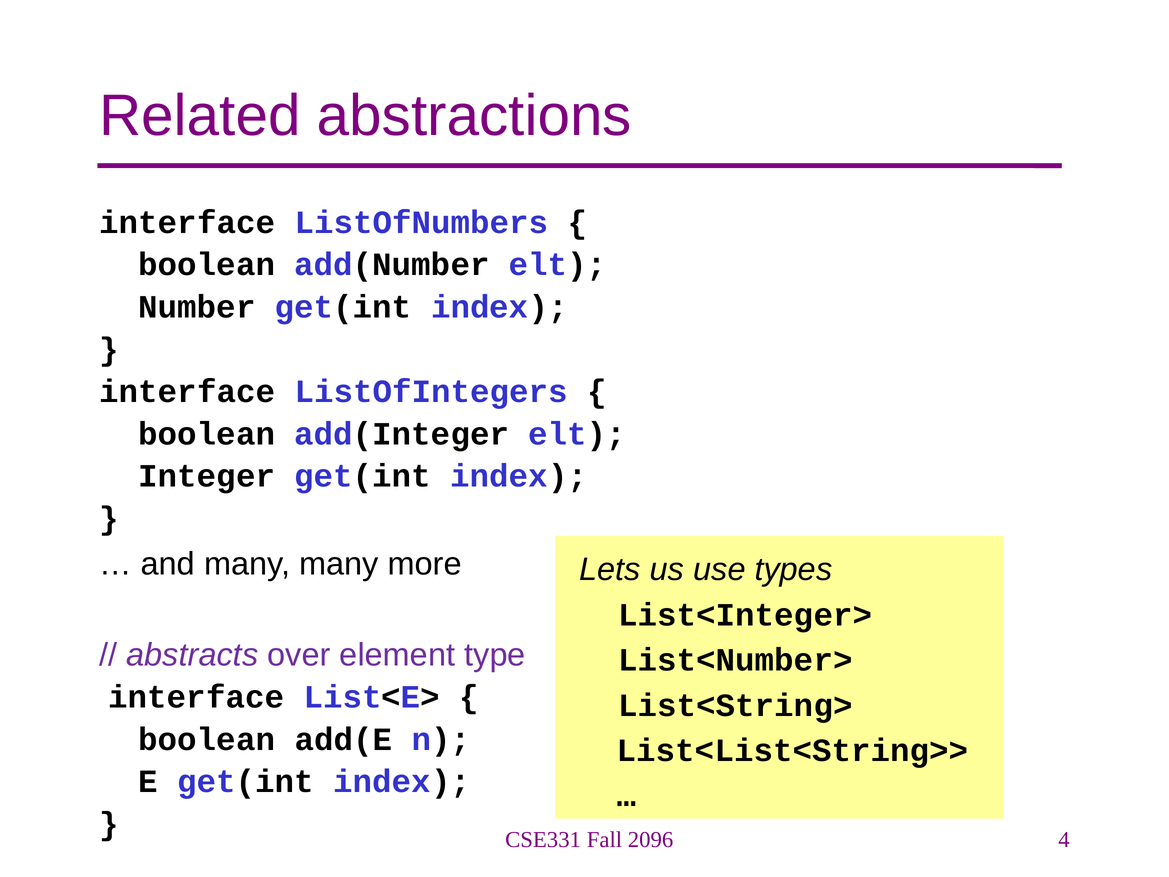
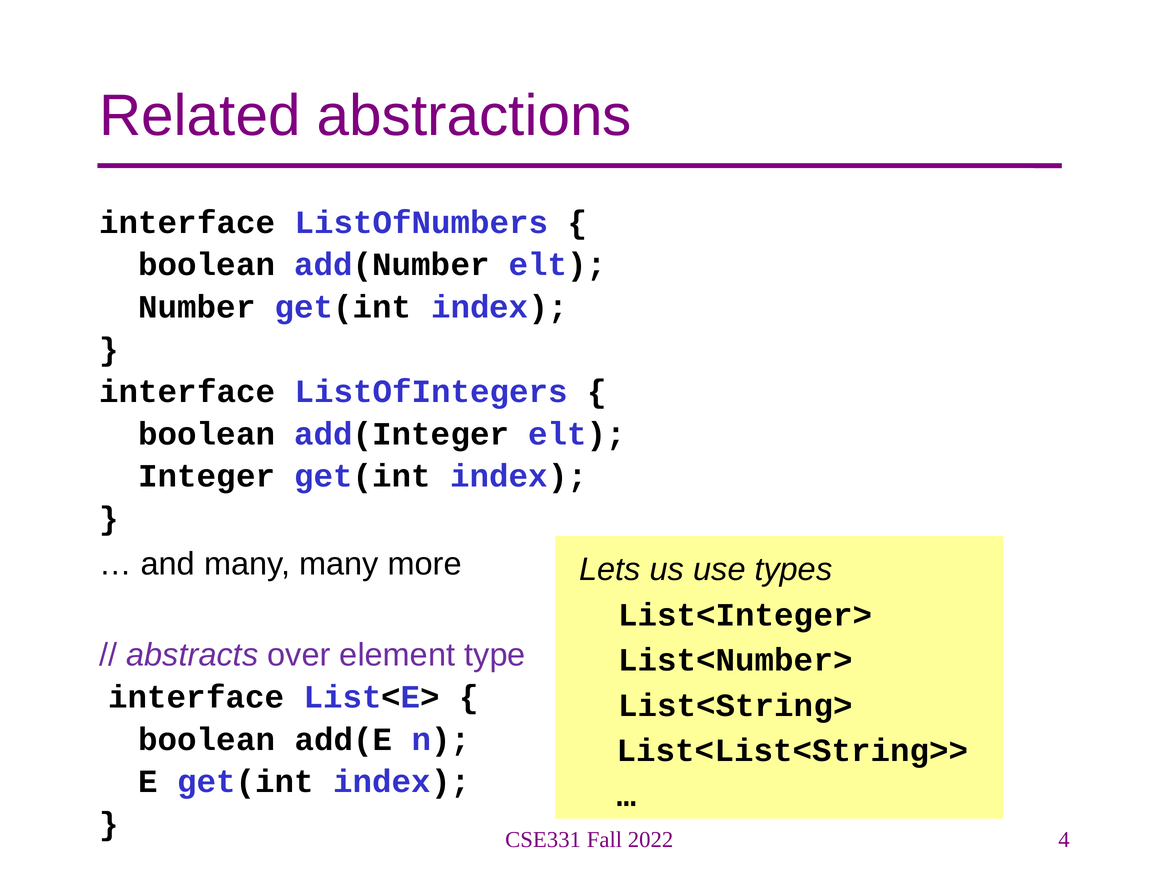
2096: 2096 -> 2022 (651, 839)
